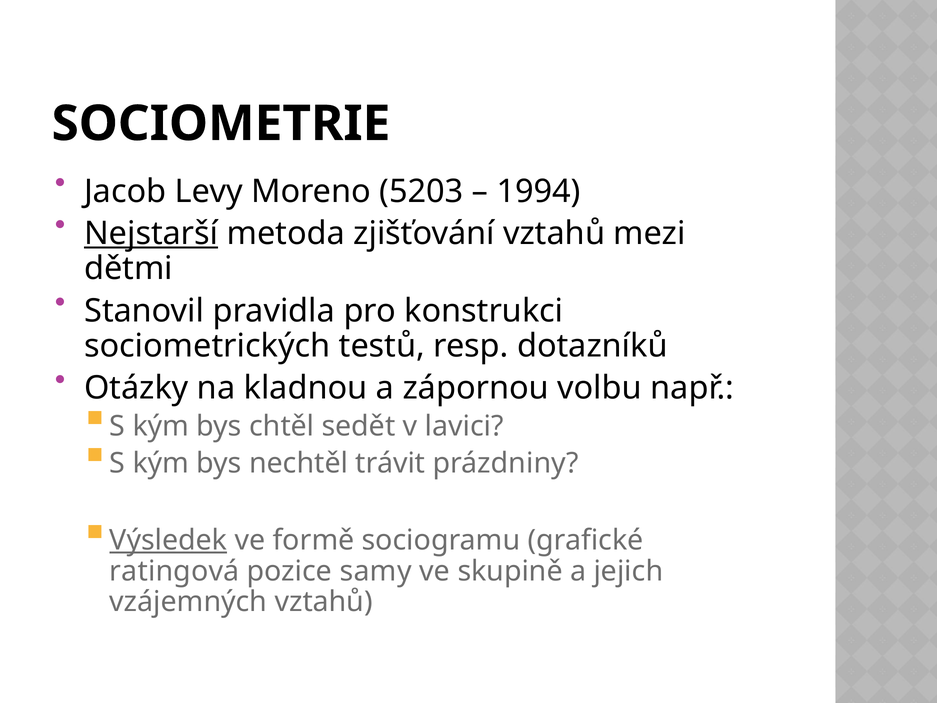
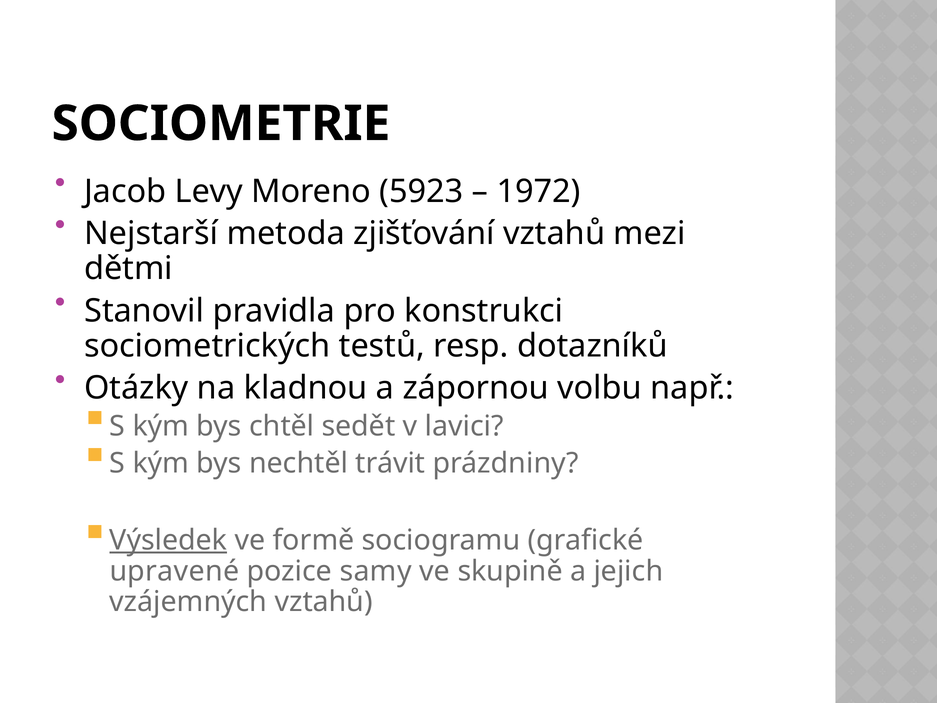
5203: 5203 -> 5923 (421, 191)
1994: 1994 -> 1972 (539, 191)
Nejstarší underline: present -> none (151, 233)
ratingová: ratingová -> upravené (174, 571)
